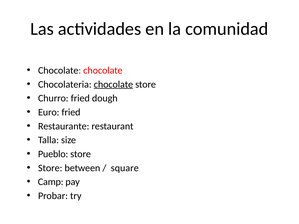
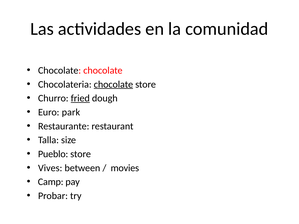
fried underline: none -> present (80, 98)
Euro fried: fried -> park (71, 112)
Store: Store -> Vives (50, 168)
square: square -> movies (125, 168)
